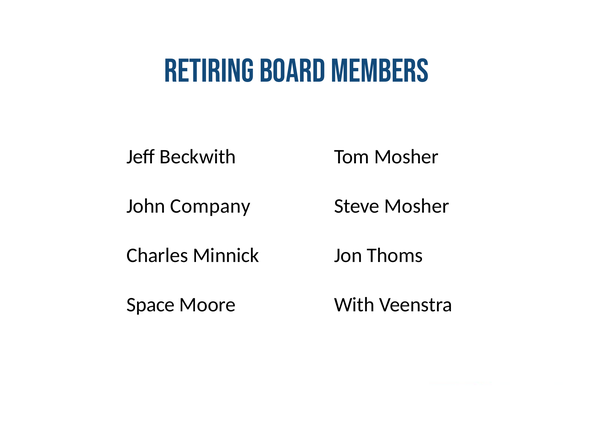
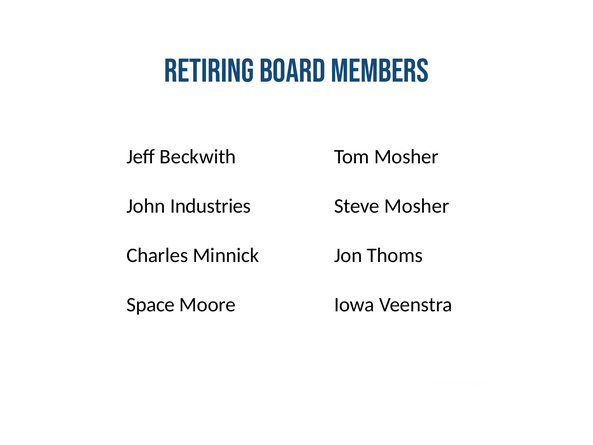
Company: Company -> Industries (211, 206)
With: With -> Iowa (354, 305)
